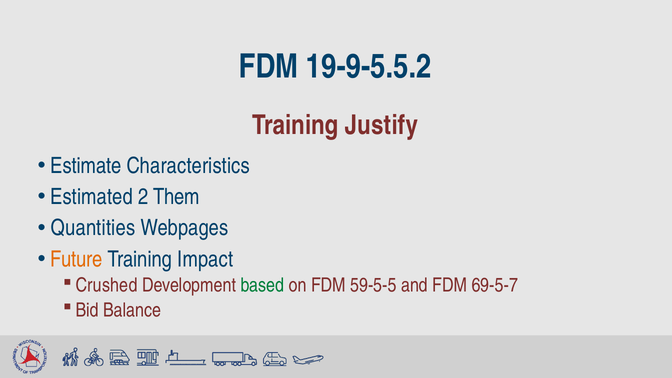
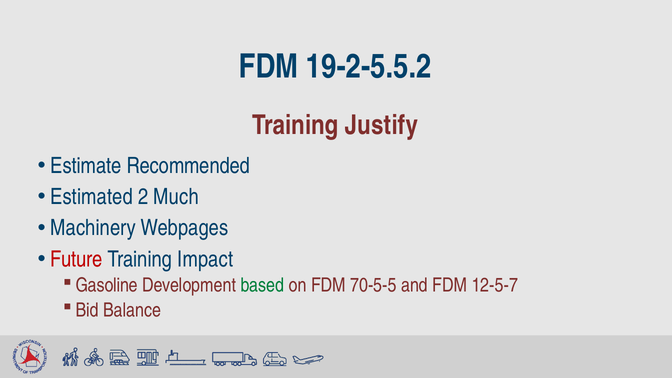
19-9-5.5.2: 19-9-5.5.2 -> 19-2-5.5.2 (369, 67)
Characteristics: Characteristics -> Recommended (188, 166)
Them: Them -> Much (176, 197)
Quantities: Quantities -> Machinery (93, 228)
Future colour: orange -> red (76, 259)
Crushed: Crushed -> Gasoline (107, 285)
59-5-5: 59-5-5 -> 70-5-5 (373, 285)
69-5-7: 69-5-7 -> 12-5-7 (495, 285)
